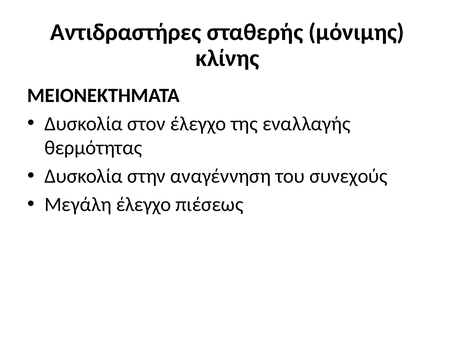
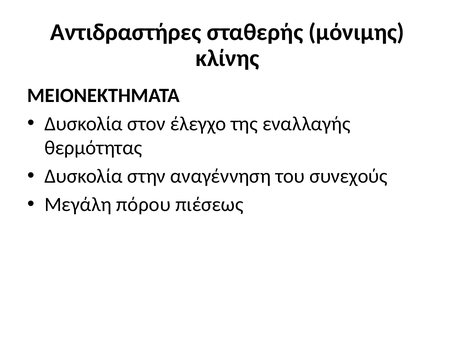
Μεγάλη έλεγχο: έλεγχο -> πόρου (143, 205)
